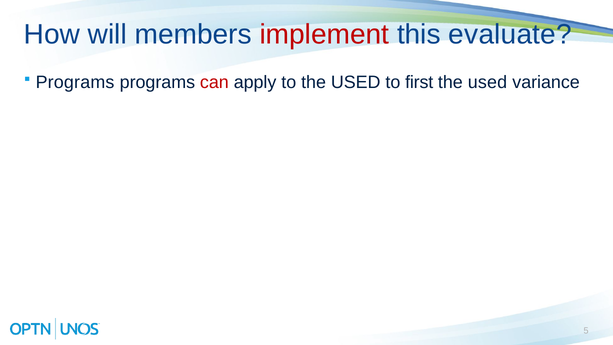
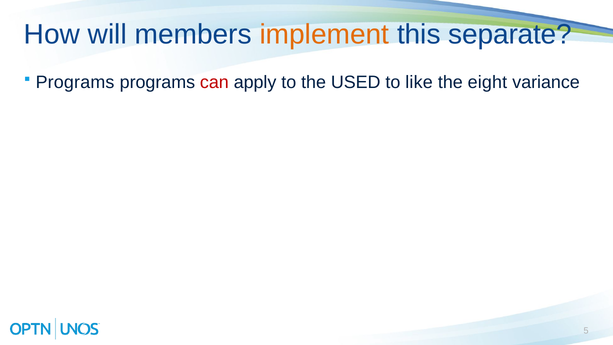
implement colour: red -> orange (324, 35)
evaluate: evaluate -> separate (510, 35)
first: first -> like (419, 82)
used: used -> eight (487, 82)
